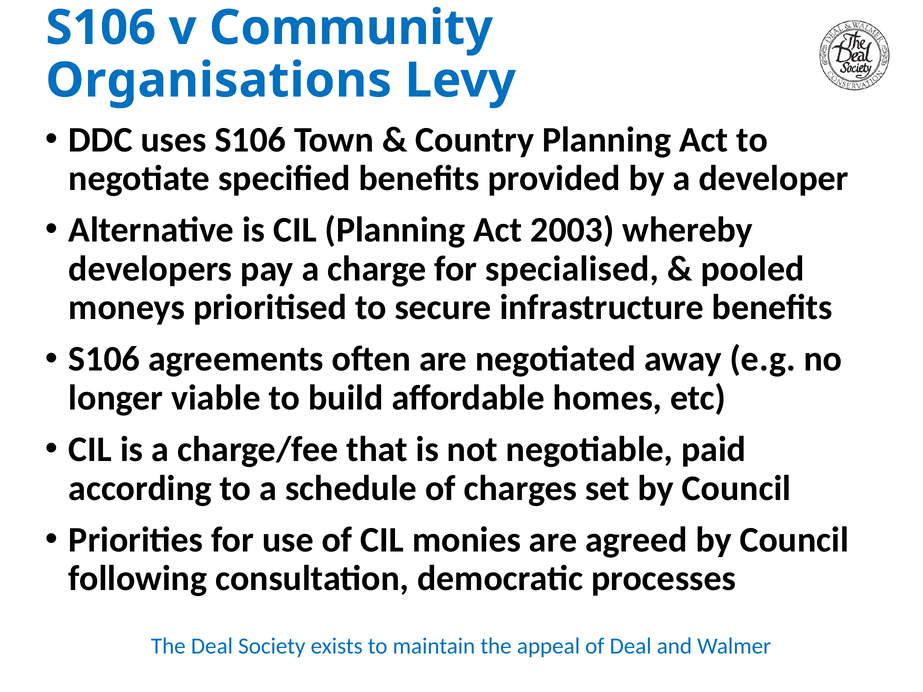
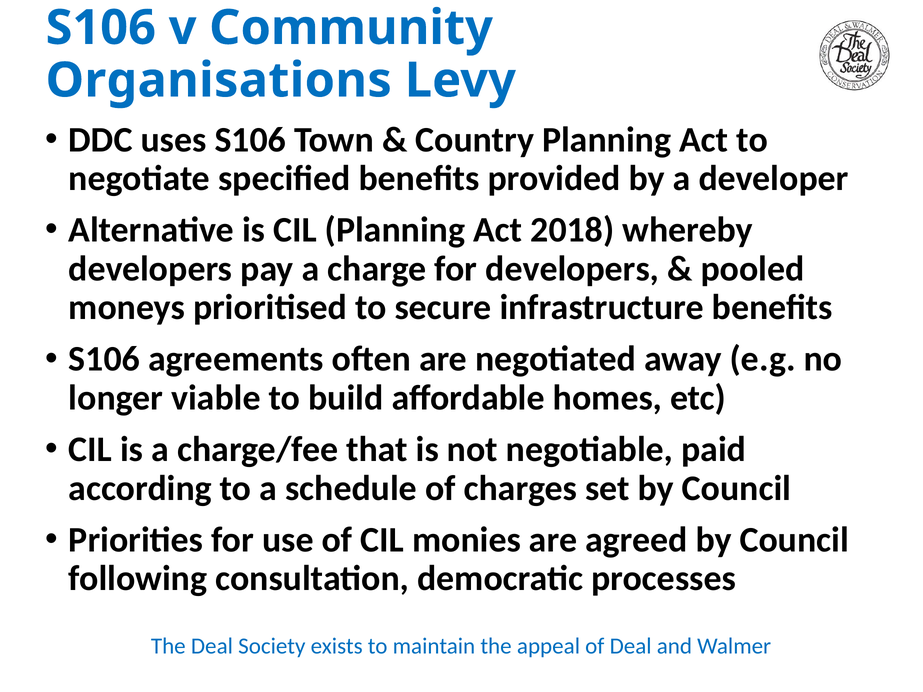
2003: 2003 -> 2018 (572, 230)
for specialised: specialised -> developers (572, 269)
